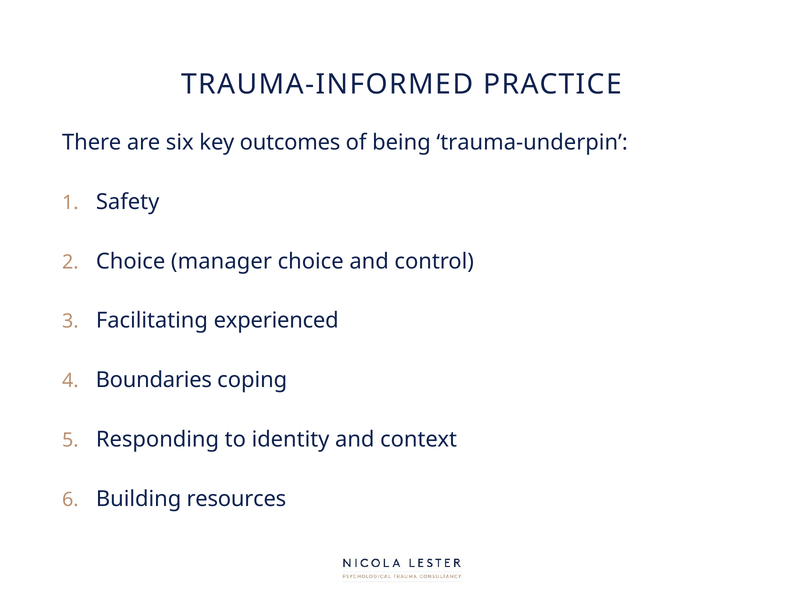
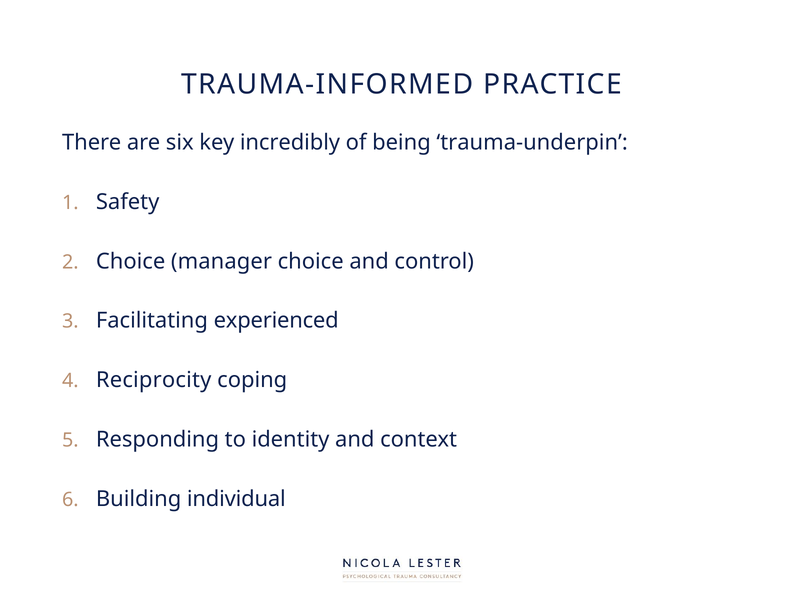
outcomes: outcomes -> incredibly (290, 143)
Boundaries: Boundaries -> Reciprocity (154, 380)
resources: resources -> individual (236, 499)
